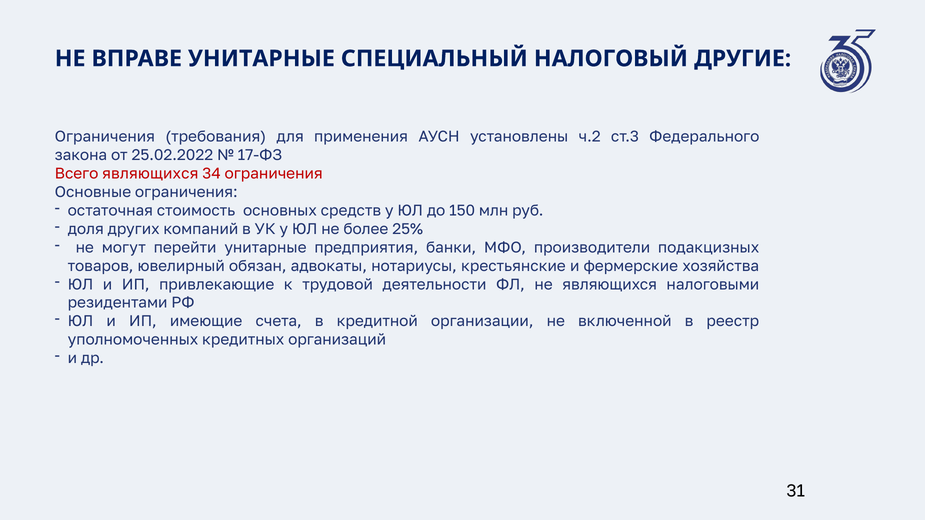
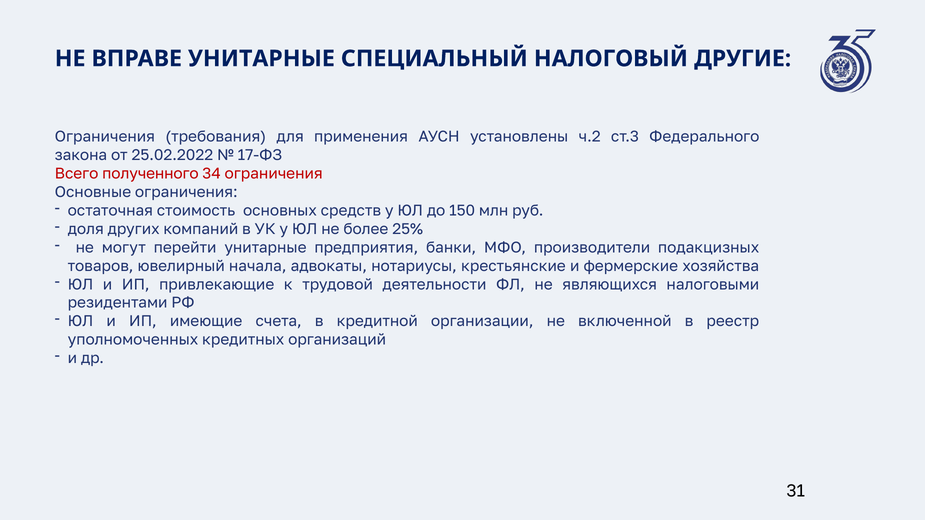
Всего являющихся: являющихся -> полученного (150, 174)
обязан: обязан -> начала (258, 266)
